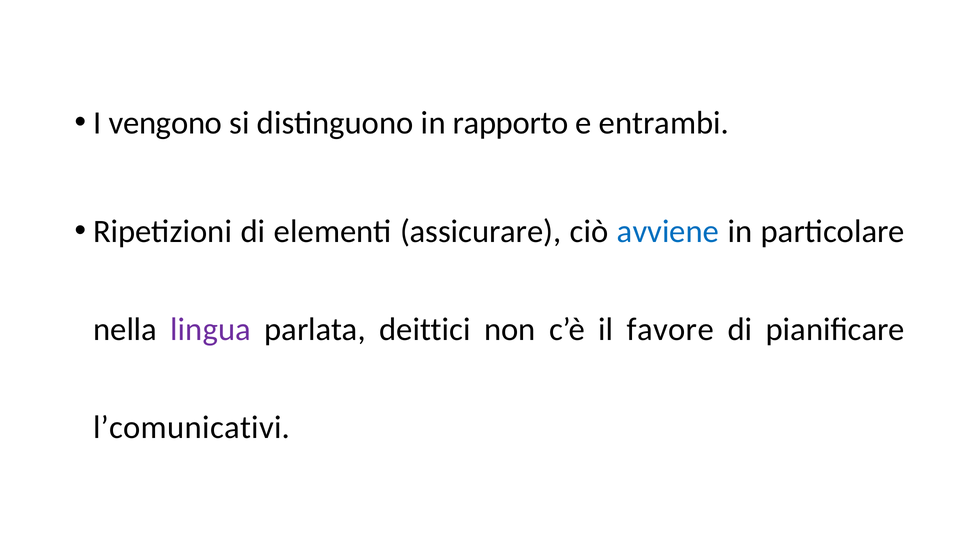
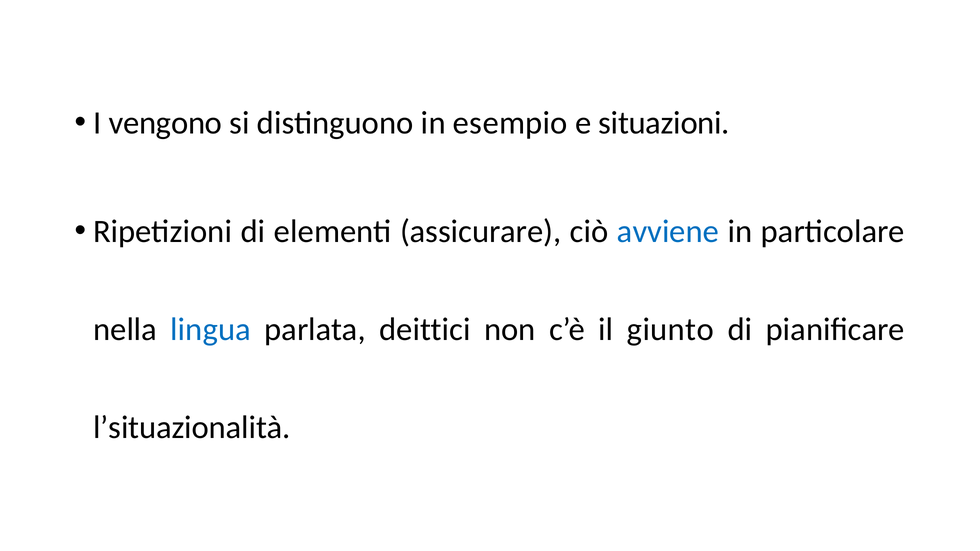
rapporto: rapporto -> esempio (510, 123)
entrambi: entrambi -> situazioni (664, 123)
lingua colour: purple -> blue (211, 330)
favore: favore -> giunto (670, 330)
l’comunicativi: l’comunicativi -> l’situazionalità (192, 428)
